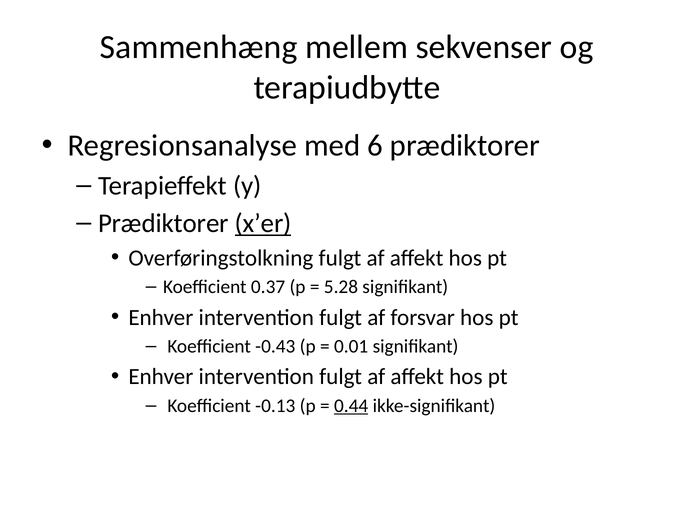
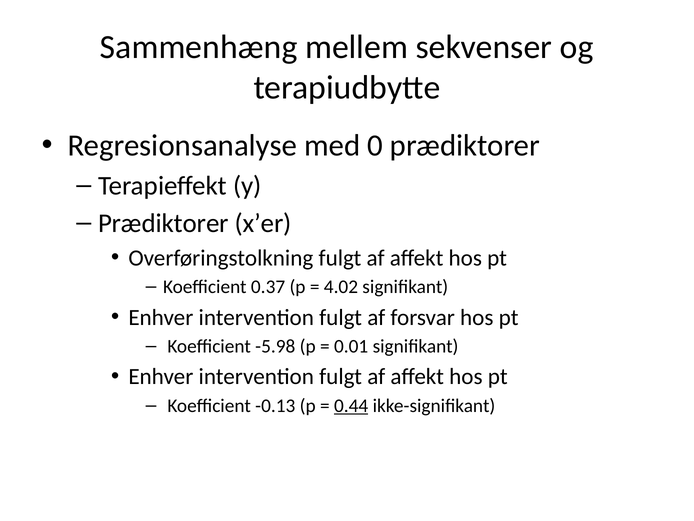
6: 6 -> 0 (375, 146)
x’er underline: present -> none (263, 223)
5.28: 5.28 -> 4.02 (341, 287)
-0.43: -0.43 -> -5.98 (275, 346)
